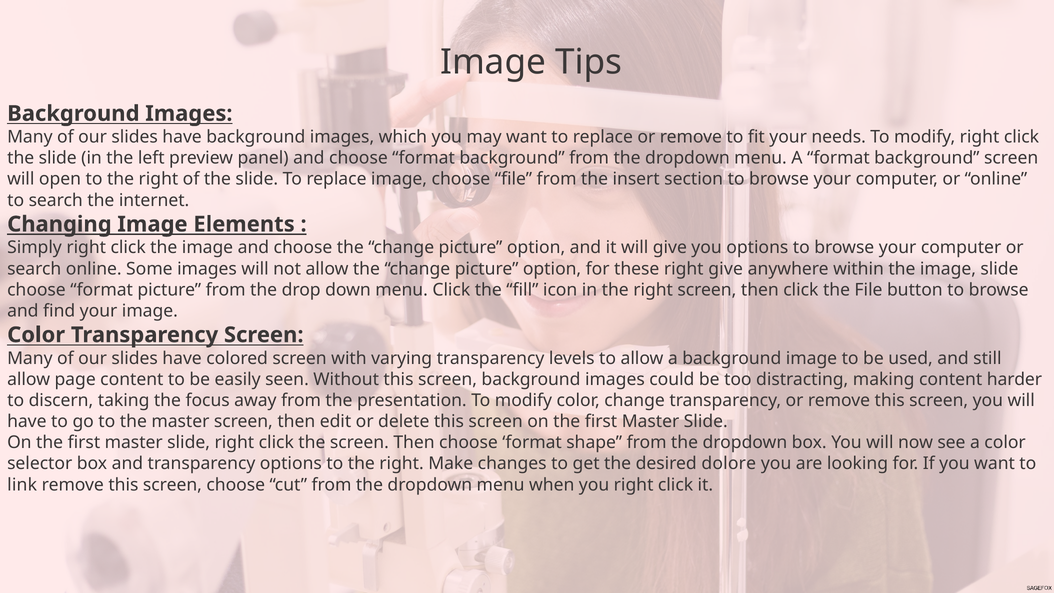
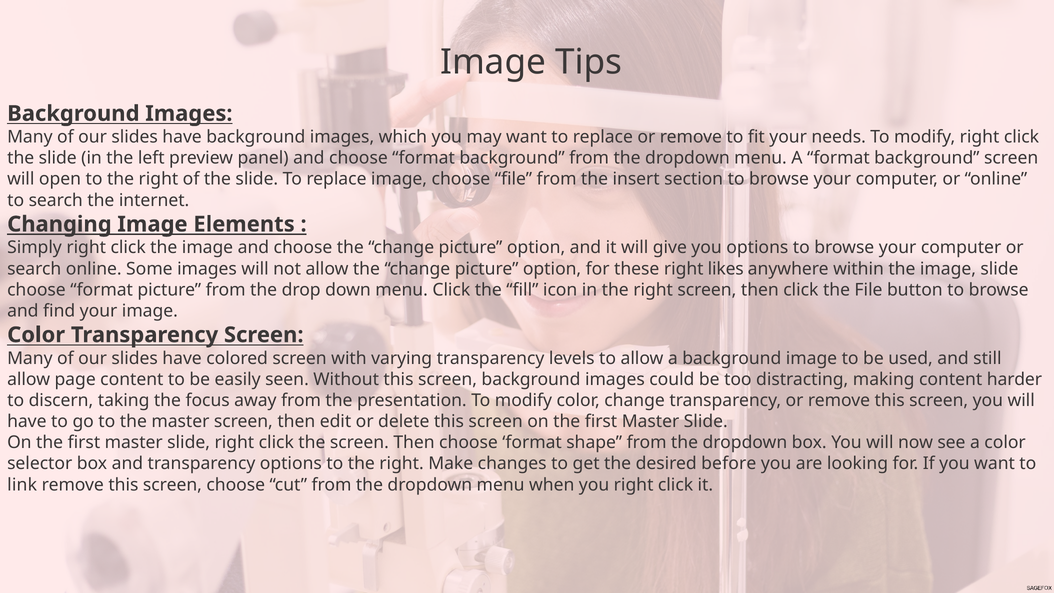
right give: give -> likes (726, 269)
dolore: dolore -> before (729, 464)
